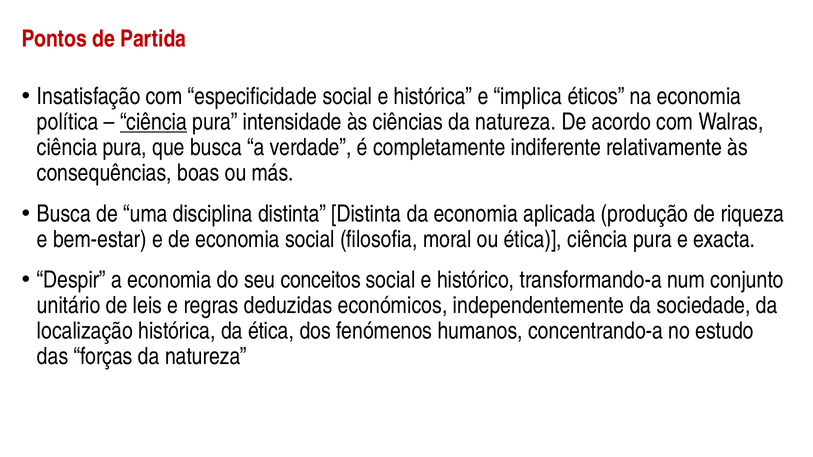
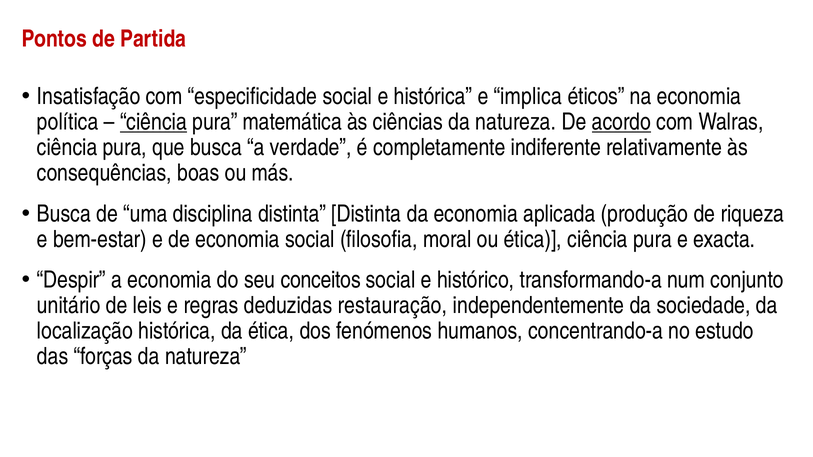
intensidade: intensidade -> matemática (292, 122)
acordo underline: none -> present (621, 122)
económicos: económicos -> restauração (393, 306)
